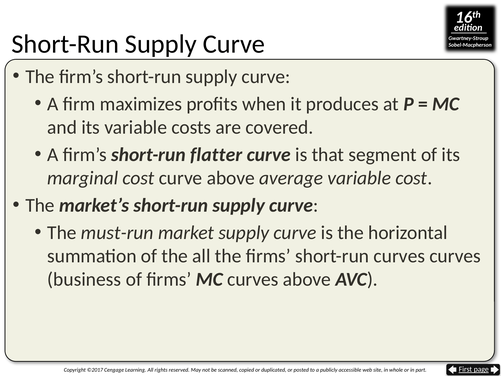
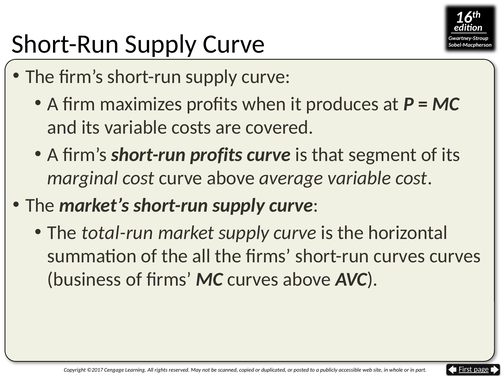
short-run flatter: flatter -> profits (216, 155)
must-run: must-run -> total-run (117, 233)
